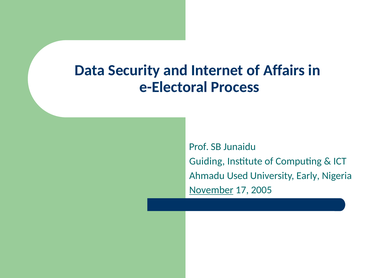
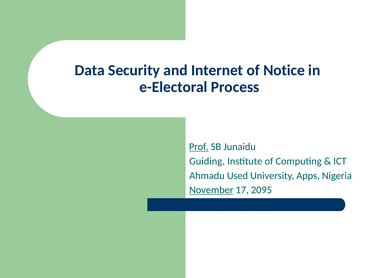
Affairs: Affairs -> Notice (284, 70)
Prof underline: none -> present (199, 147)
Early: Early -> Apps (308, 176)
2005: 2005 -> 2095 (261, 190)
